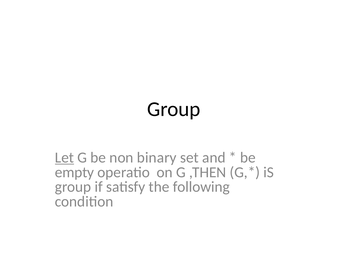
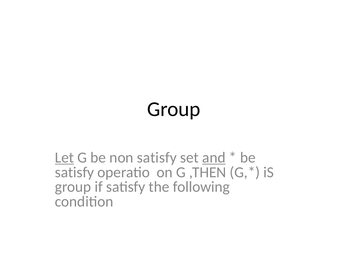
non binary: binary -> satisfy (157, 157)
and underline: none -> present (214, 157)
empty: empty -> satisfy (74, 172)
